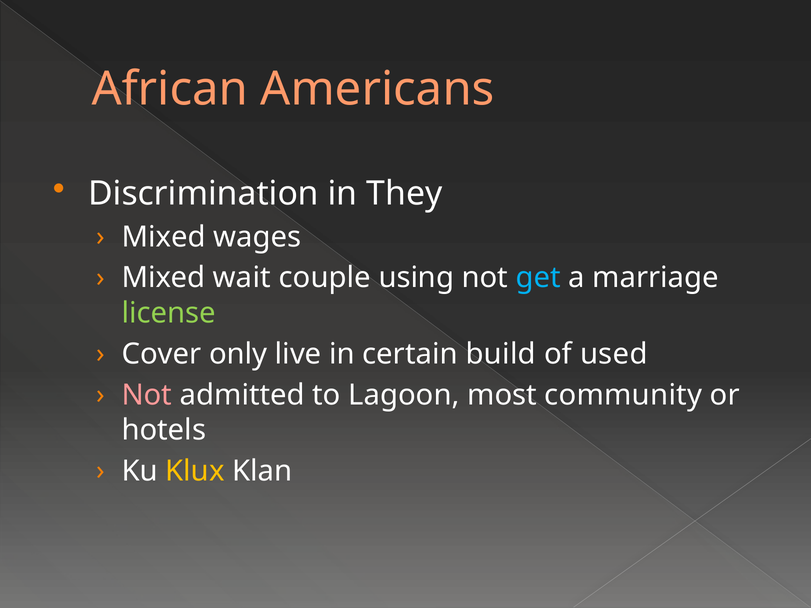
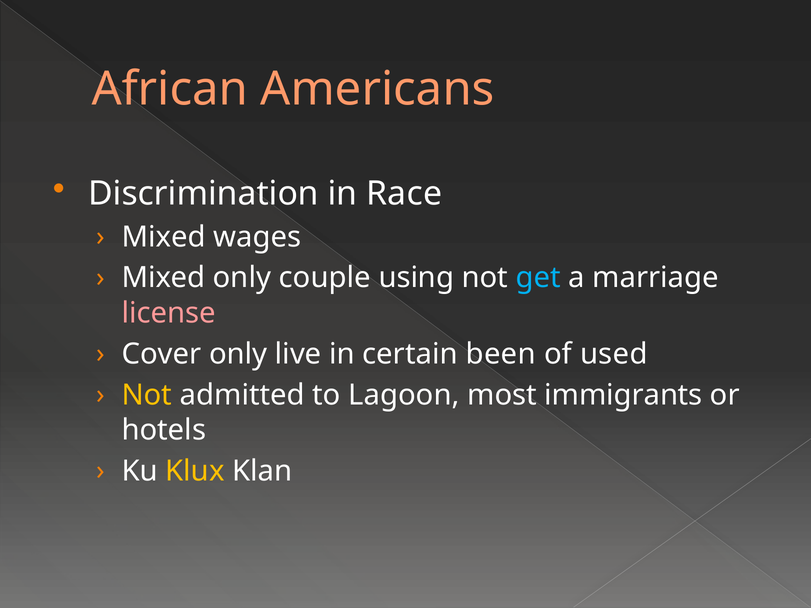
They: They -> Race (404, 194)
Mixed wait: wait -> only (242, 278)
license colour: light green -> pink (169, 313)
build: build -> been (501, 354)
Not colour: pink -> yellow (147, 395)
community: community -> immigrants (623, 395)
